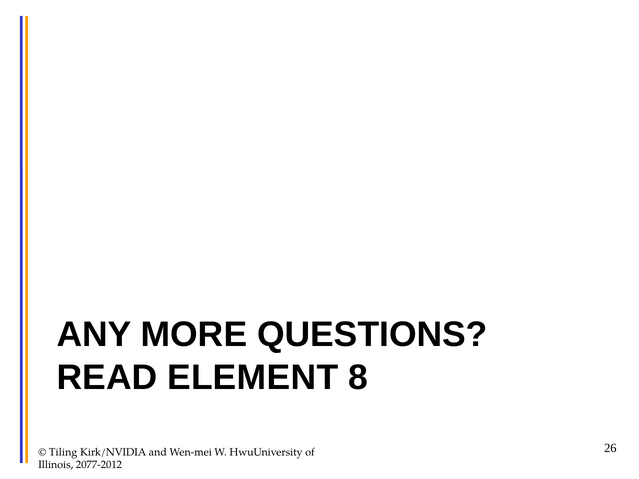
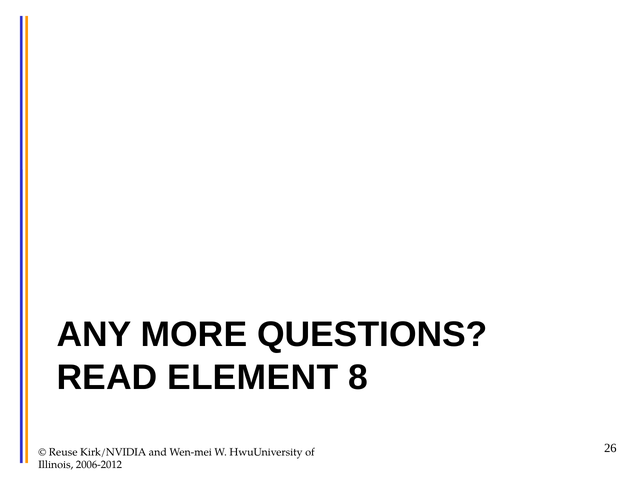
Tiling: Tiling -> Reuse (63, 452)
2077-2012: 2077-2012 -> 2006-2012 (99, 465)
